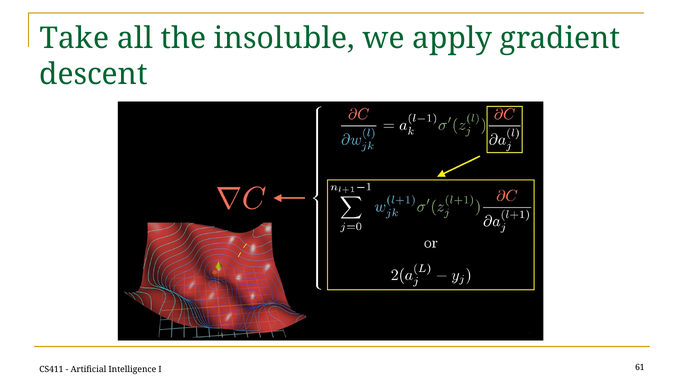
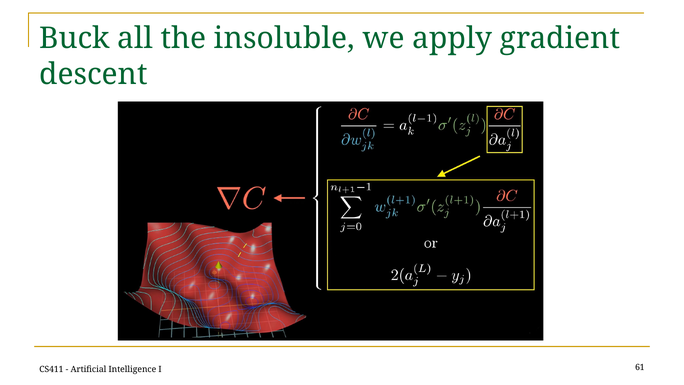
Take: Take -> Buck (75, 38)
